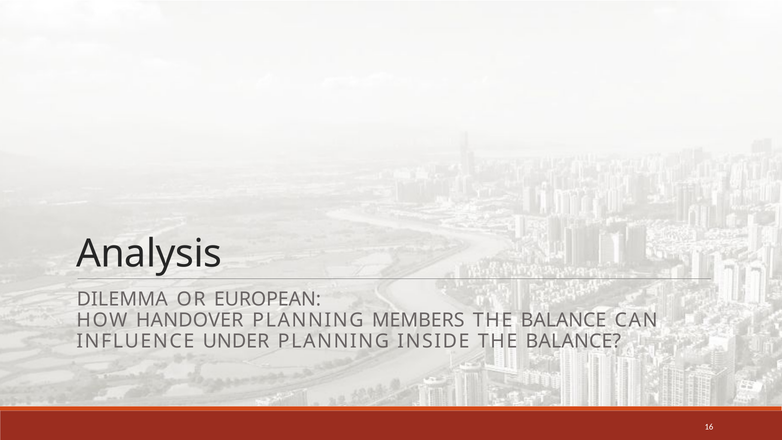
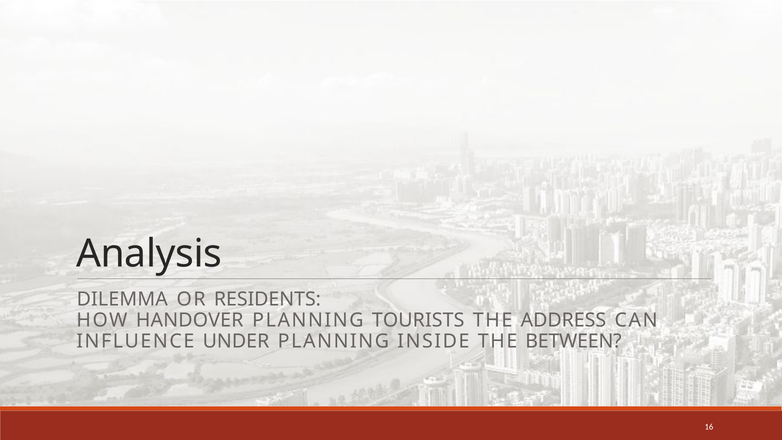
EUROPEAN: EUROPEAN -> RESIDENTS (267, 299)
MEMBERS: MEMBERS -> TOURISTS (418, 320)
BALANCE: BALANCE -> ADDRESS (563, 320)
INSIDE THE BALANCE: BALANCE -> BETWEEN (574, 341)
